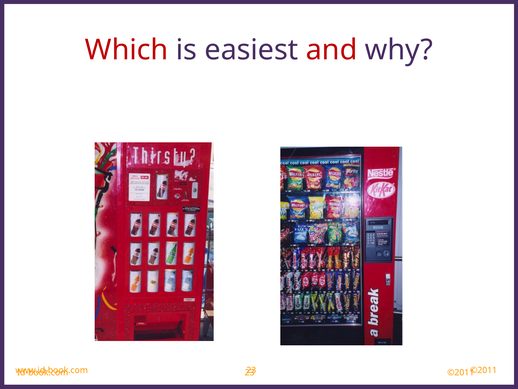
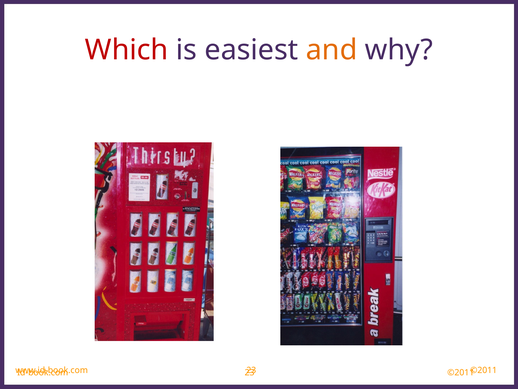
and colour: red -> orange (332, 50)
